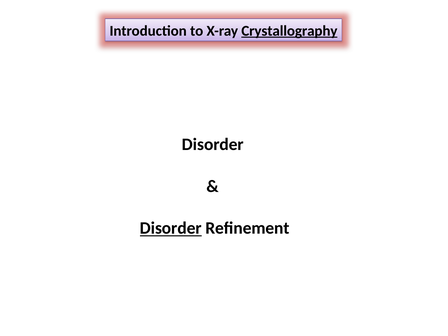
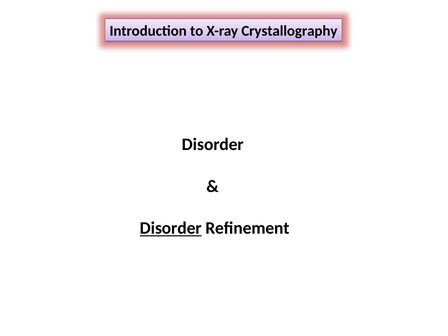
Crystallography underline: present -> none (289, 31)
